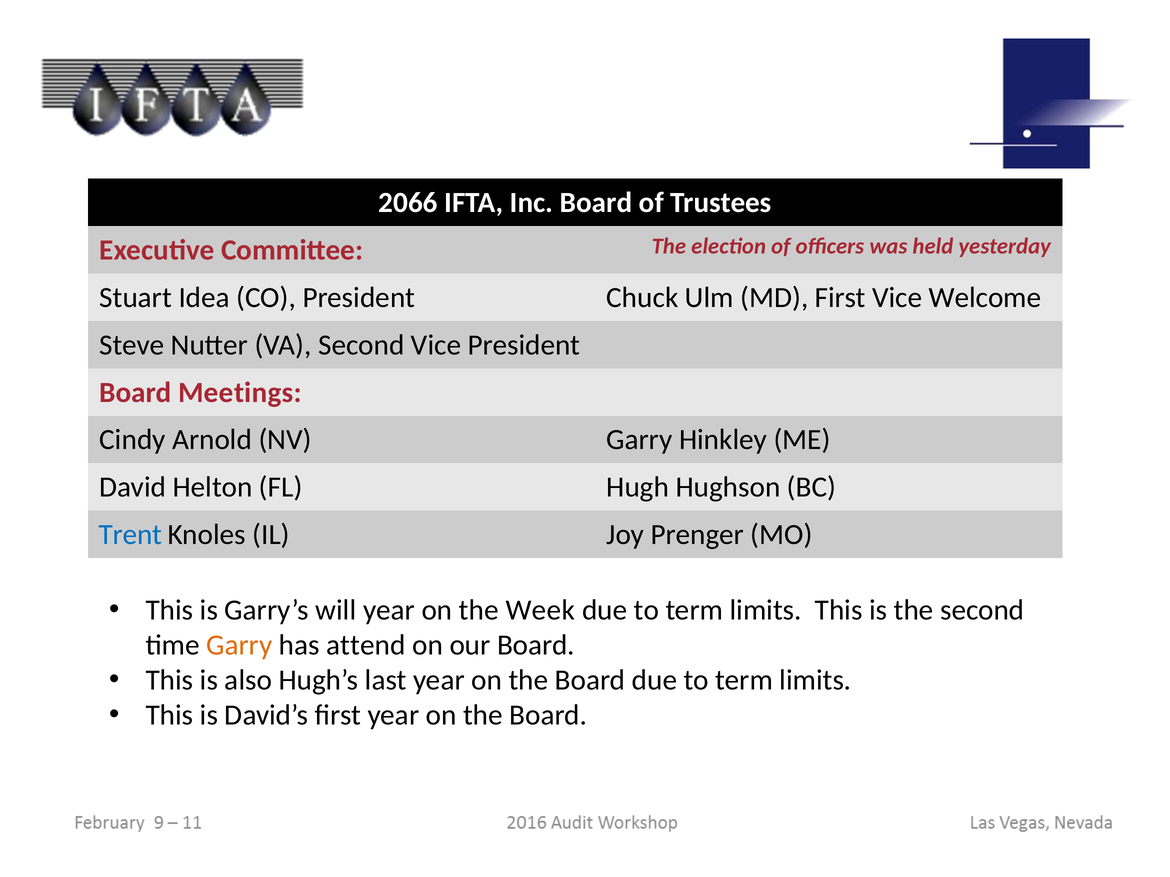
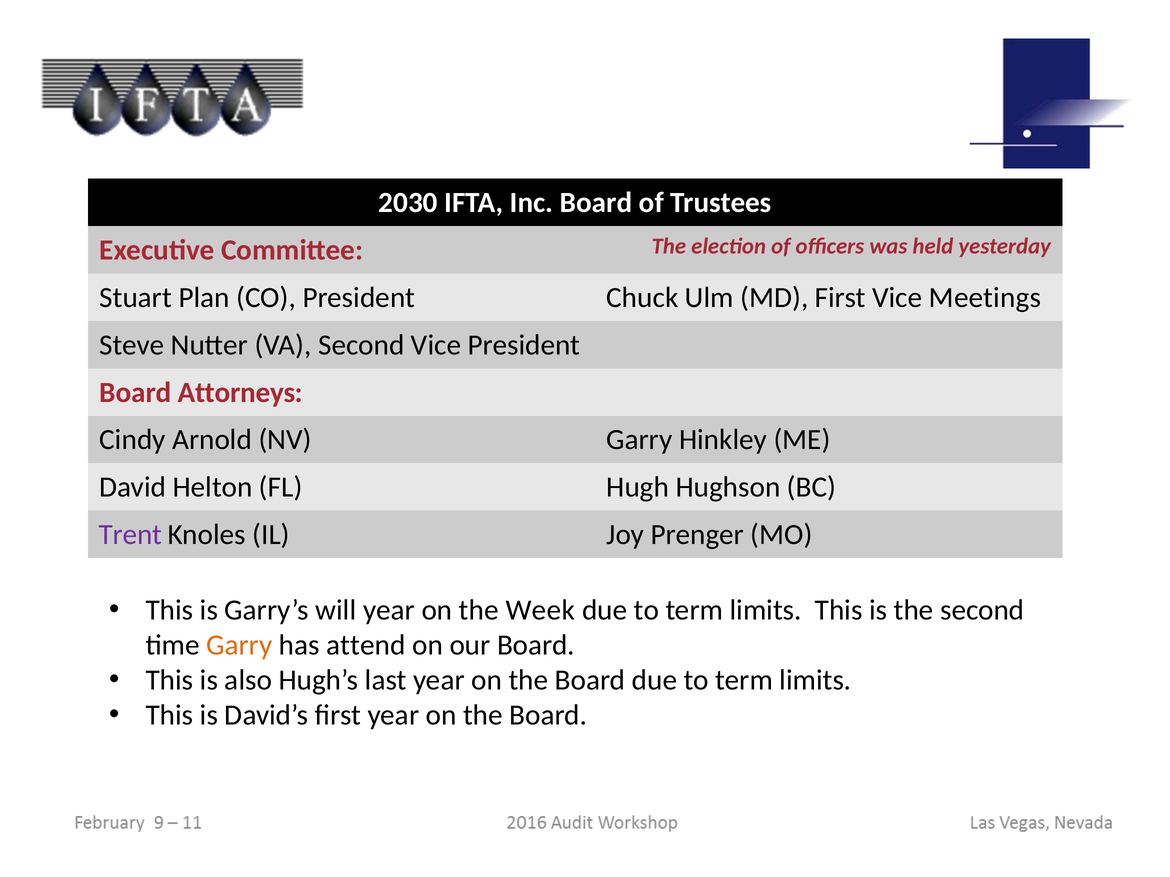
2066: 2066 -> 2030 (408, 203)
Idea: Idea -> Plan (204, 298)
Welcome: Welcome -> Meetings (985, 298)
Meetings: Meetings -> Attorneys (240, 393)
Trent colour: blue -> purple (130, 535)
